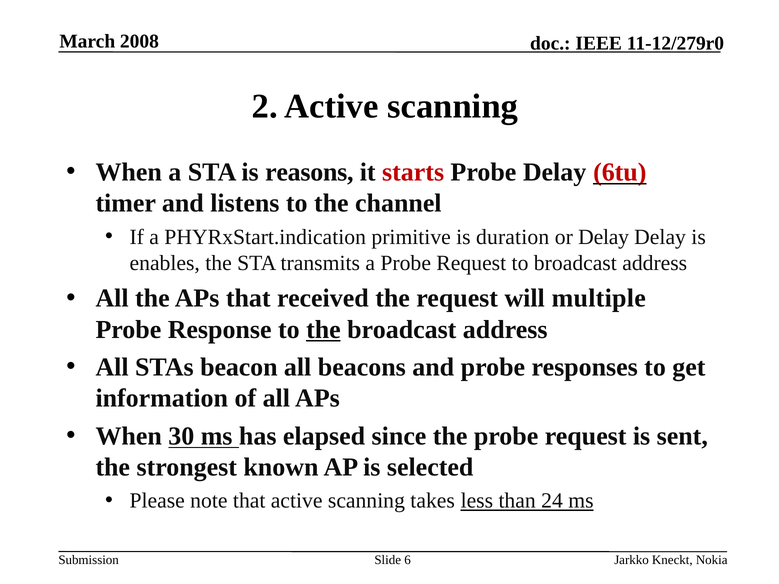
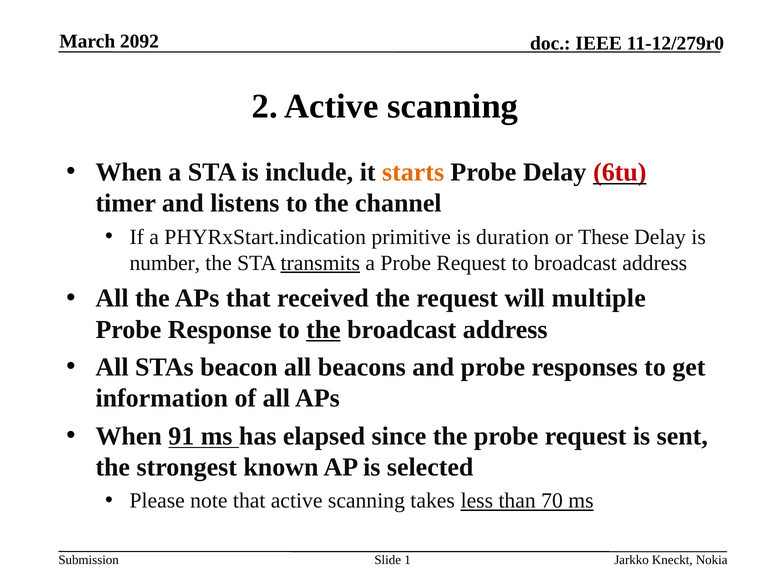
2008: 2008 -> 2092 (139, 41)
reasons: reasons -> include (309, 172)
starts colour: red -> orange (413, 172)
or Delay: Delay -> These (604, 237)
enables: enables -> number (165, 263)
transmits underline: none -> present (320, 263)
30: 30 -> 91 (181, 436)
24: 24 -> 70 (552, 501)
6: 6 -> 1 (408, 560)
